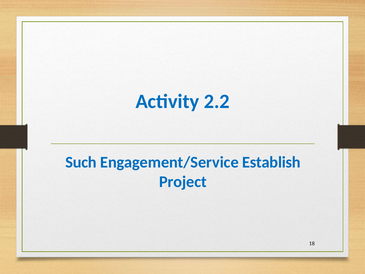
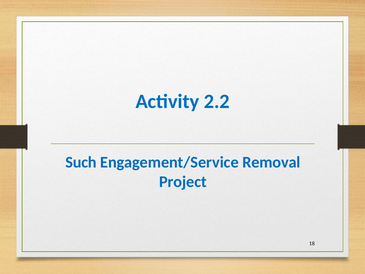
Establish: Establish -> Removal (271, 162)
